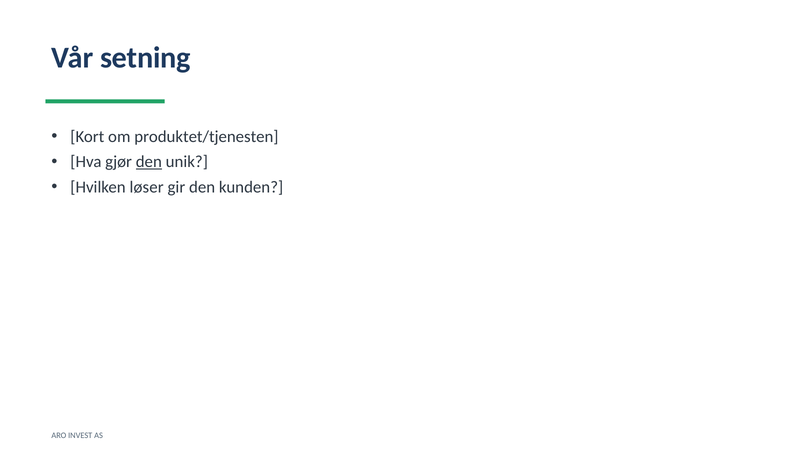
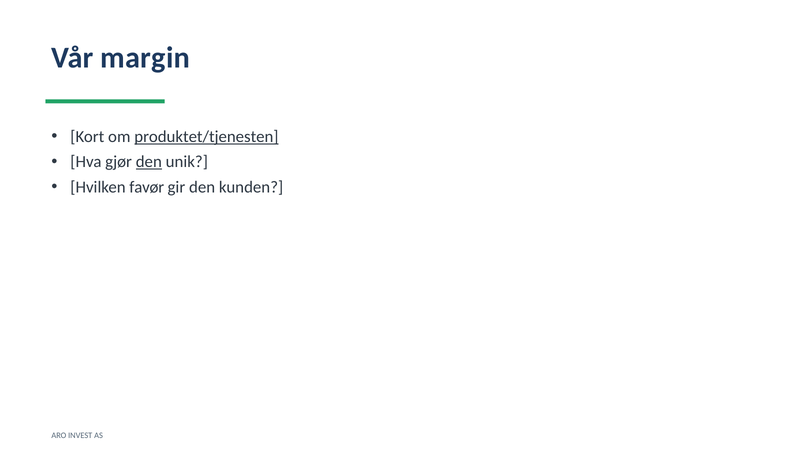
setning: setning -> margin (145, 58)
produktet/tjenesten underline: none -> present (206, 137)
løser: løser -> favør (147, 187)
